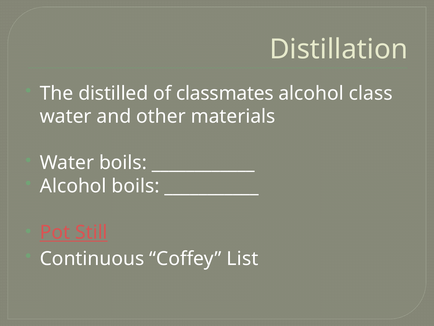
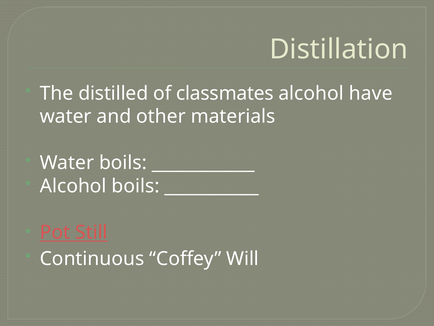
class: class -> have (371, 93)
List: List -> Will (243, 258)
